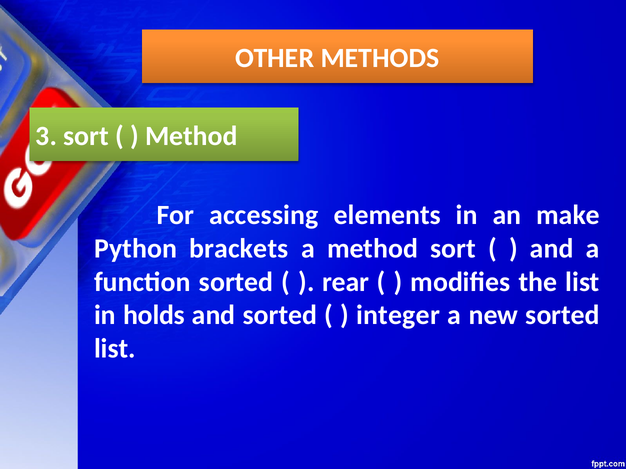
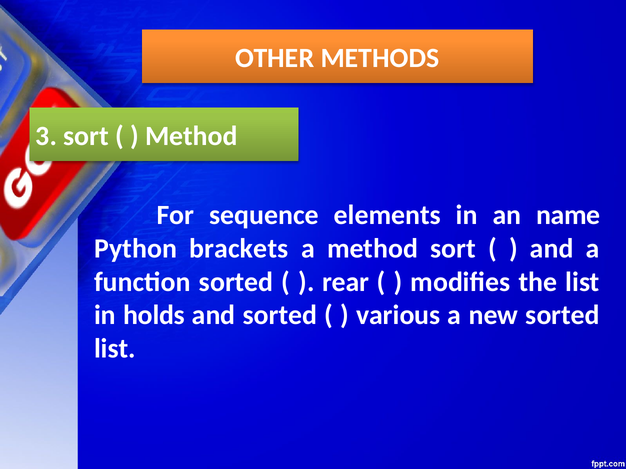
accessing: accessing -> sequence (264, 215)
make: make -> name (568, 215)
integer: integer -> various (398, 316)
